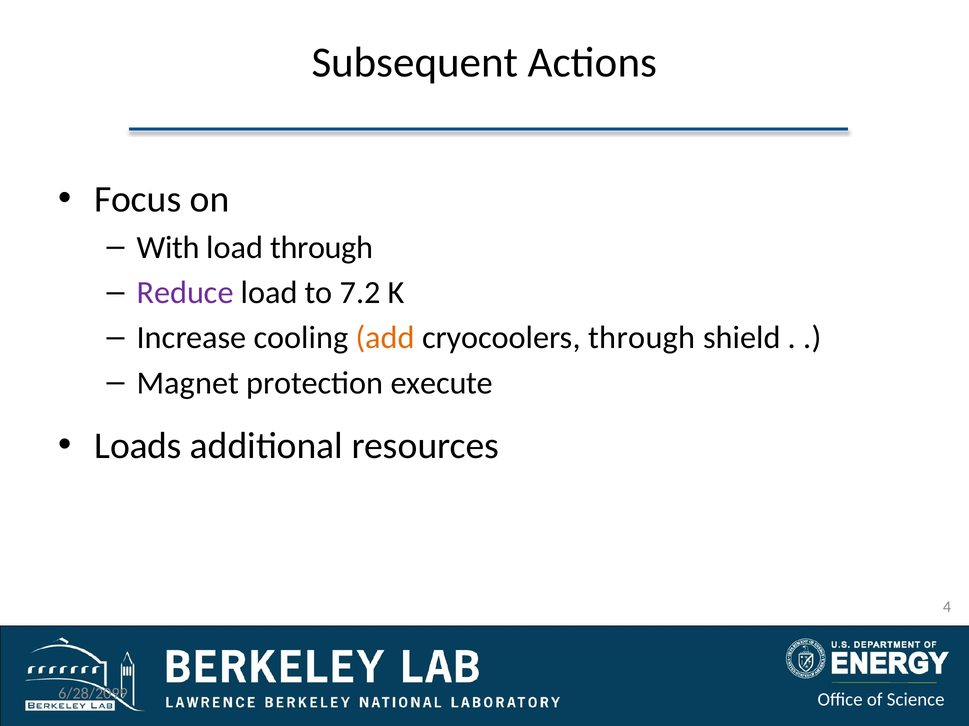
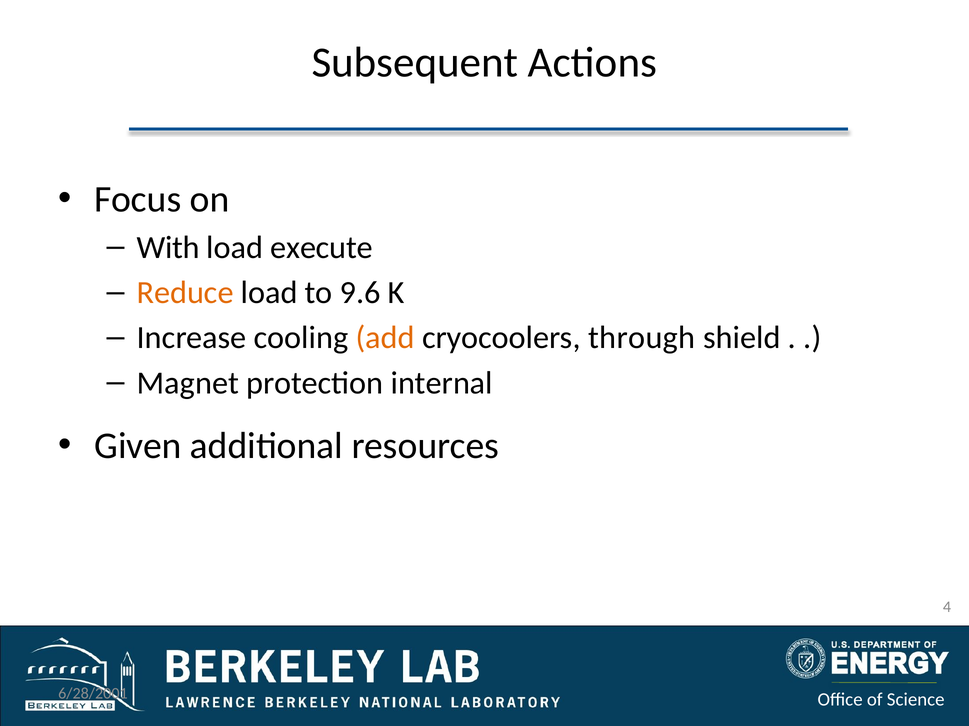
load through: through -> execute (322, 248)
Reduce colour: purple -> orange (185, 293)
7.2: 7.2 -> 9.6 (360, 293)
execute: execute -> internal (442, 383)
Loads: Loads -> Given (138, 446)
6/28/2099: 6/28/2099 -> 6/28/2001 (93, 694)
